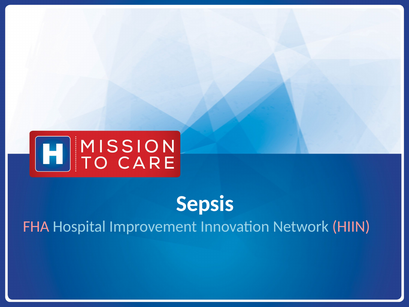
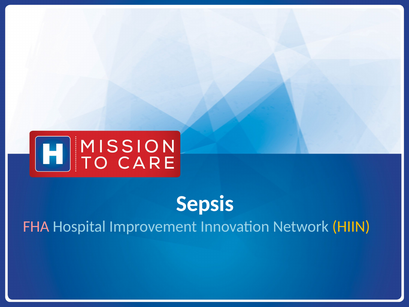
HIIN colour: pink -> yellow (351, 226)
